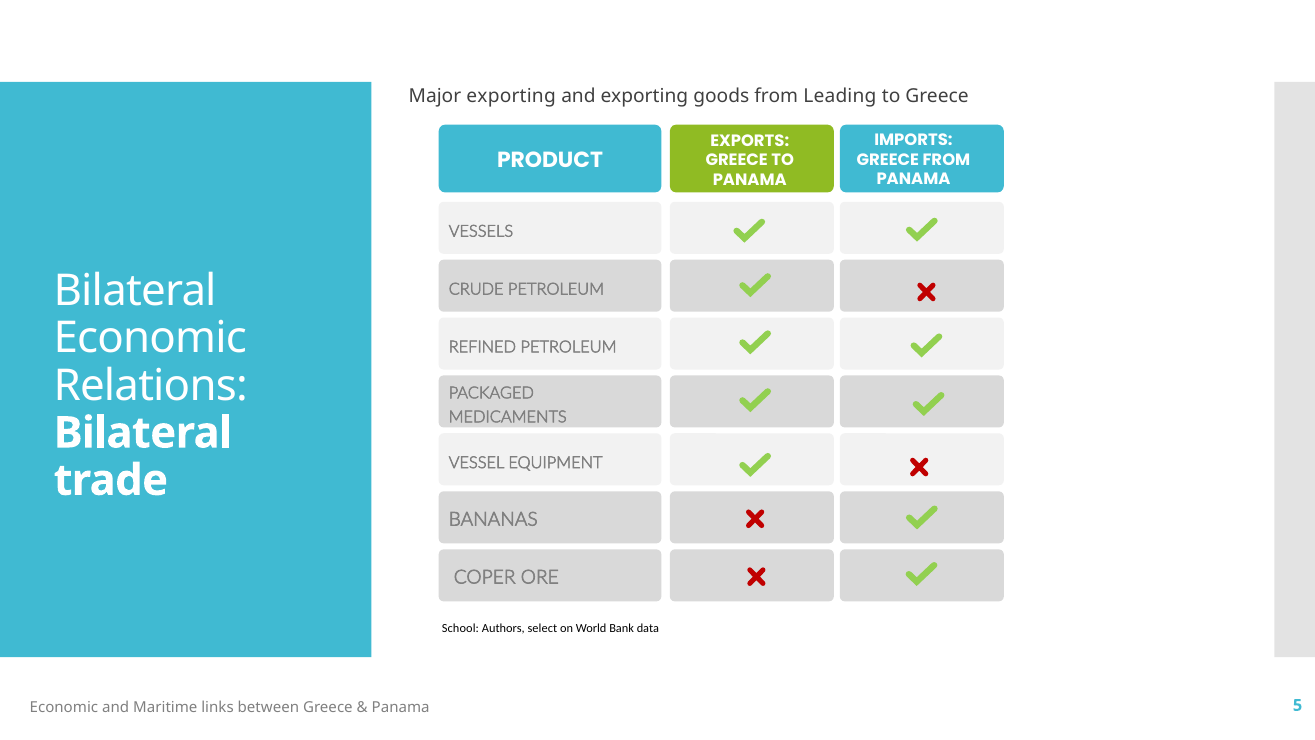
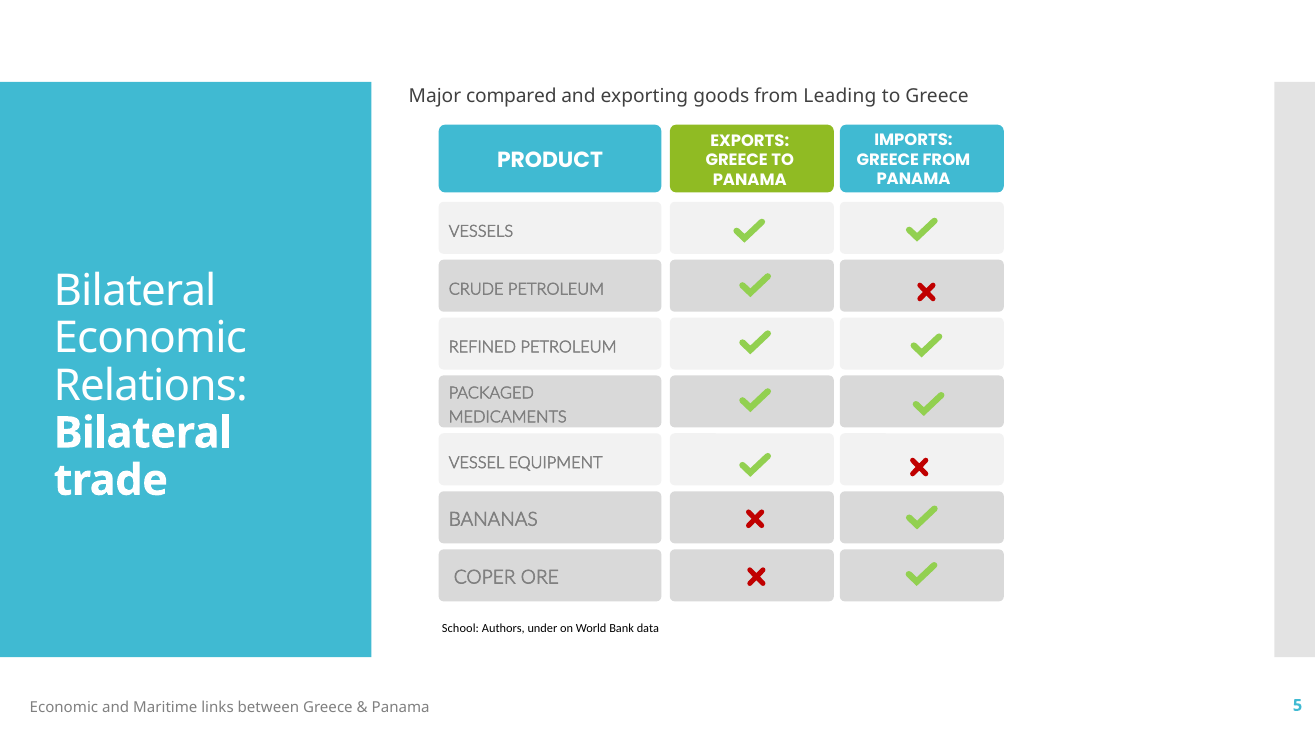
Major exporting: exporting -> compared (511, 96)
select: select -> under (542, 628)
